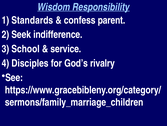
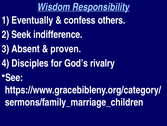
Standards: Standards -> Eventually (32, 20)
parent: parent -> others (112, 20)
School: School -> Absent (26, 49)
service: service -> proven (66, 49)
